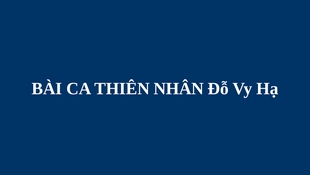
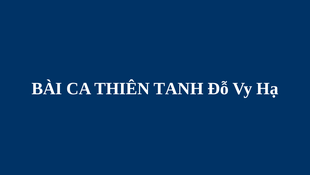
NHÂN: NHÂN -> TANH (179, 88)
